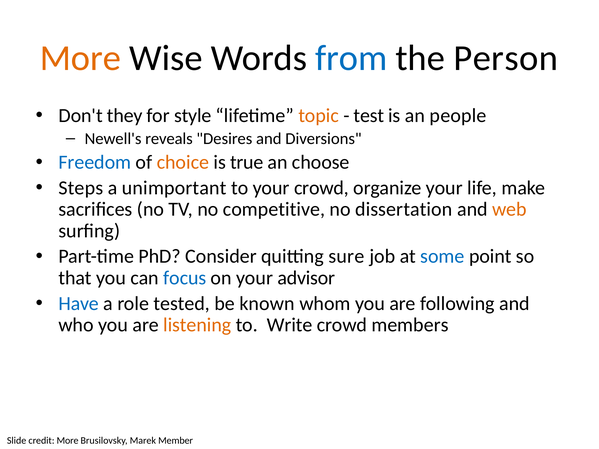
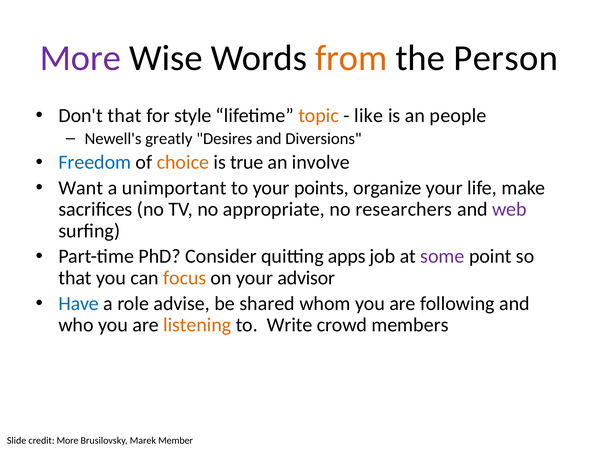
More colour: orange -> purple (80, 58)
from colour: blue -> orange (351, 58)
Don't they: they -> that (125, 115)
test: test -> like (369, 115)
reveals: reveals -> greatly (169, 139)
choose: choose -> involve (321, 162)
Steps: Steps -> Want (81, 188)
your crowd: crowd -> points (321, 188)
competitive: competitive -> appropriate (274, 209)
dissertation: dissertation -> researchers (404, 209)
web colour: orange -> purple (509, 209)
sure: sure -> apps (347, 257)
some colour: blue -> purple (442, 257)
focus colour: blue -> orange (185, 278)
tested: tested -> advise (182, 304)
known: known -> shared (267, 304)
